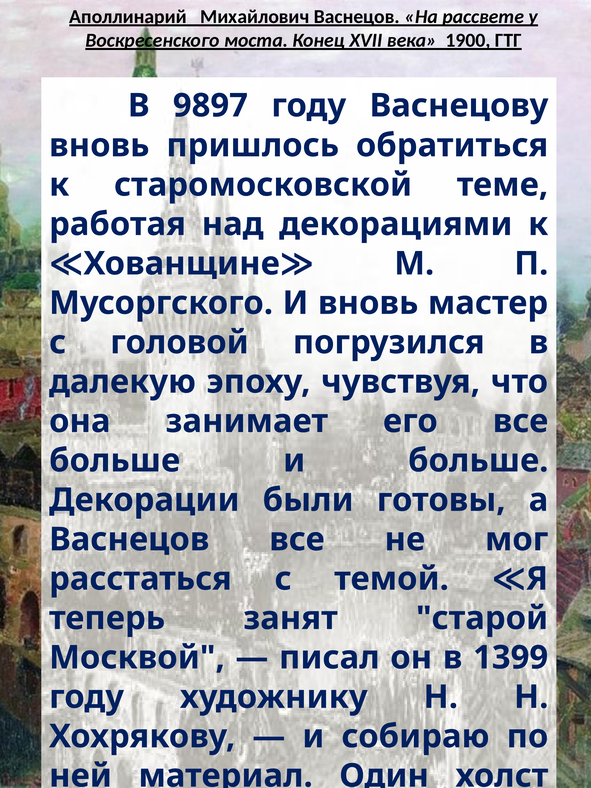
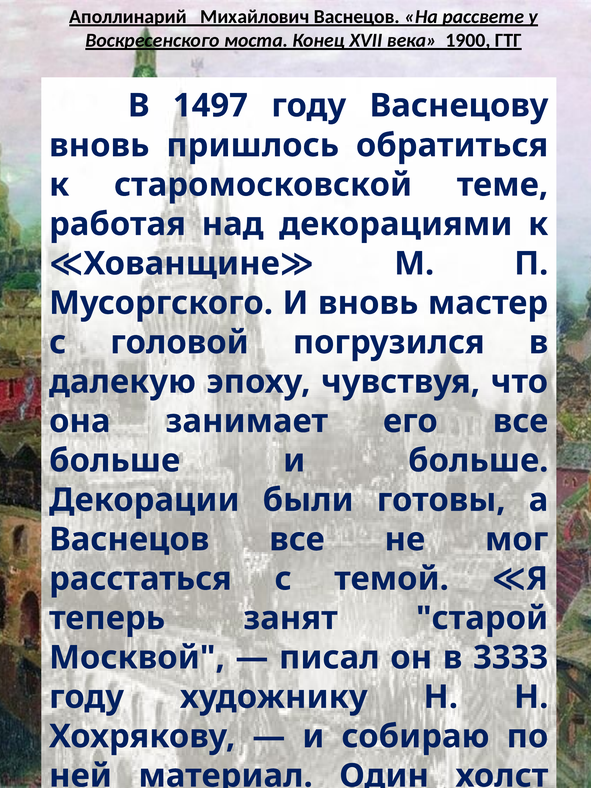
9897: 9897 -> 1497 (210, 106)
1399: 1399 -> 3333 (511, 658)
